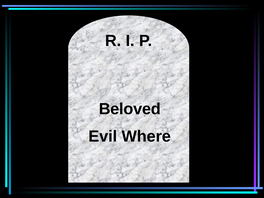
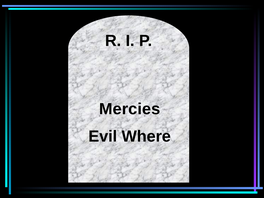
Beloved: Beloved -> Mercies (130, 109)
